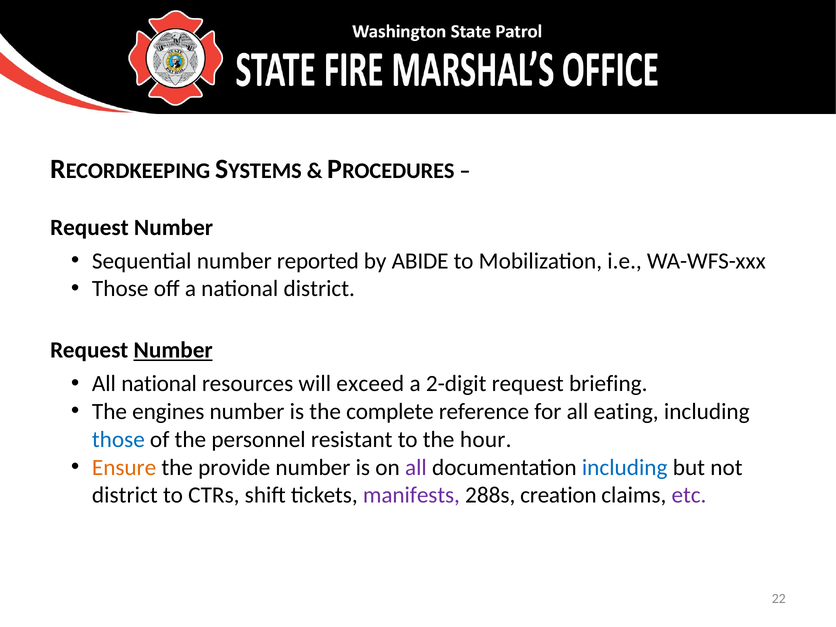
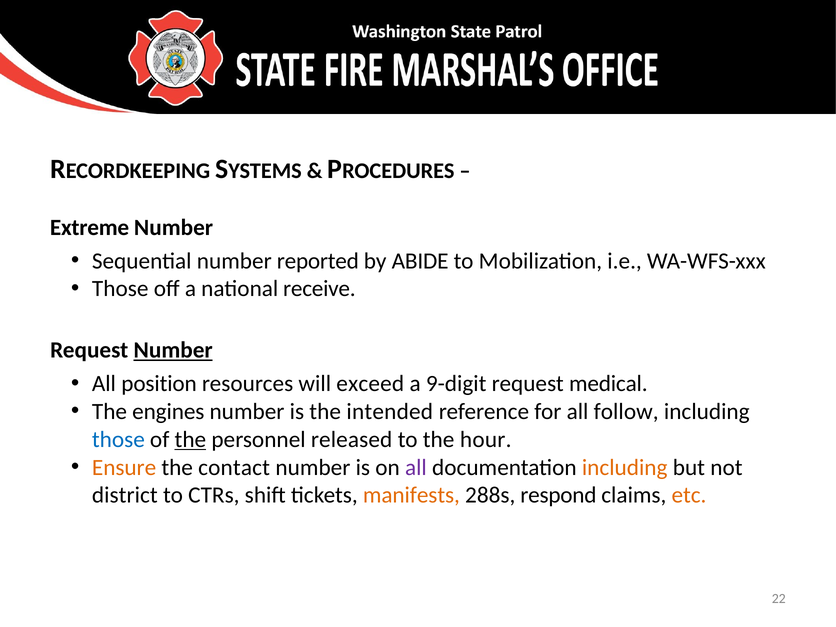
Request: Request -> Extreme (90, 227)
national district: district -> receive (319, 289)
All national: national -> position (159, 384)
2-digit: 2-digit -> 9-digit (456, 384)
briefing: briefing -> medical (608, 384)
complete: complete -> intended (390, 412)
eating: eating -> follow (626, 412)
the underline: none -> present (190, 439)
resistant: resistant -> released (352, 439)
provide: provide -> contact (234, 467)
including colour: blue -> orange (625, 467)
manifests colour: purple -> orange (411, 495)
creation: creation -> respond (558, 495)
etc colour: purple -> orange (689, 495)
